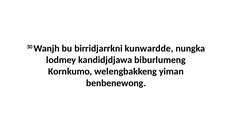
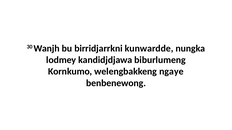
yiman: yiman -> ngaye (171, 72)
